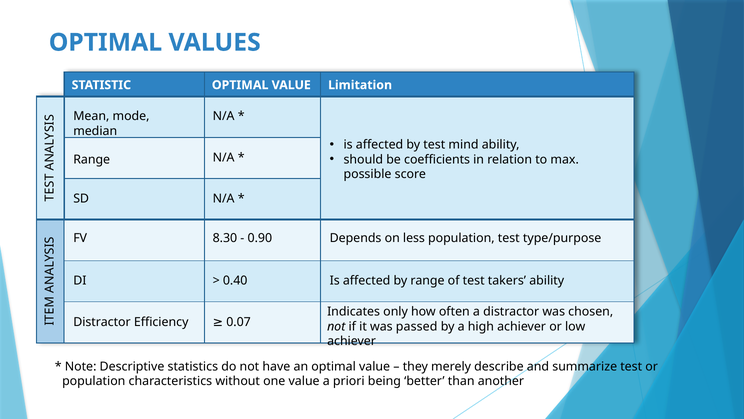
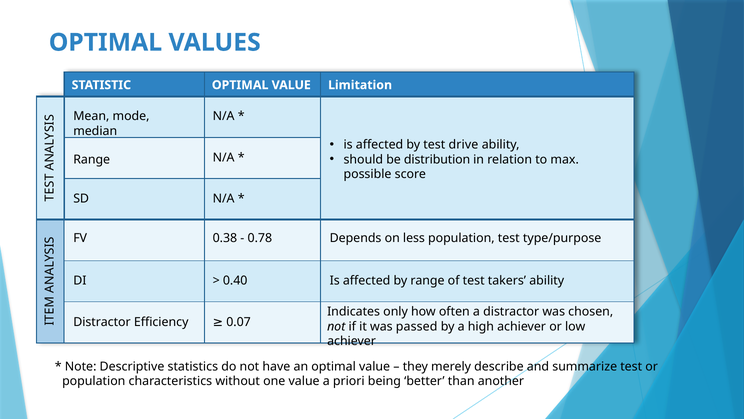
mind: mind -> drive (463, 144)
coefficients: coefficients -> distribution (437, 159)
8.30: 8.30 -> 0.38 (225, 238)
0.90: 0.90 -> 0.78 (260, 238)
